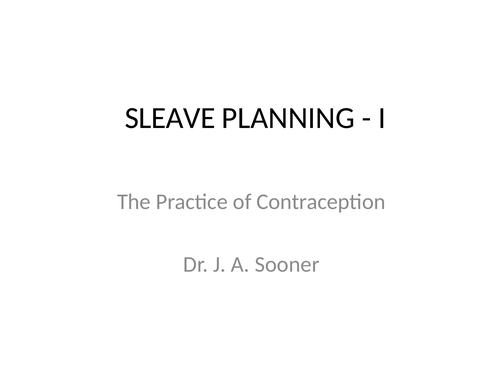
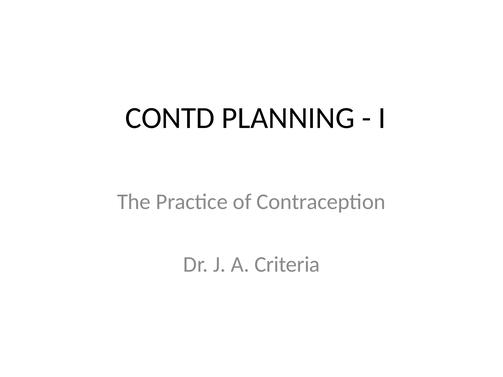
SLEAVE: SLEAVE -> CONTD (170, 118)
Sooner: Sooner -> Criteria (287, 265)
